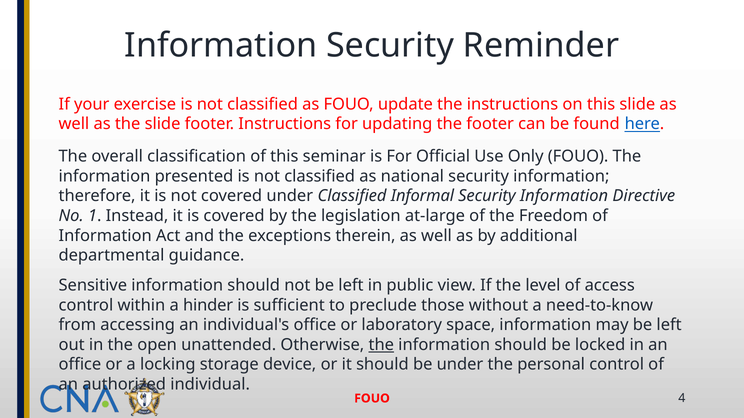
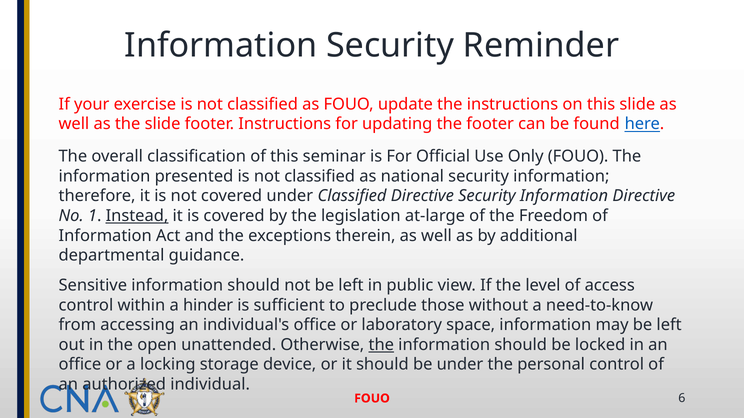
Classified Informal: Informal -> Directive (422, 196)
Instead underline: none -> present (137, 216)
4: 4 -> 6 (682, 399)
